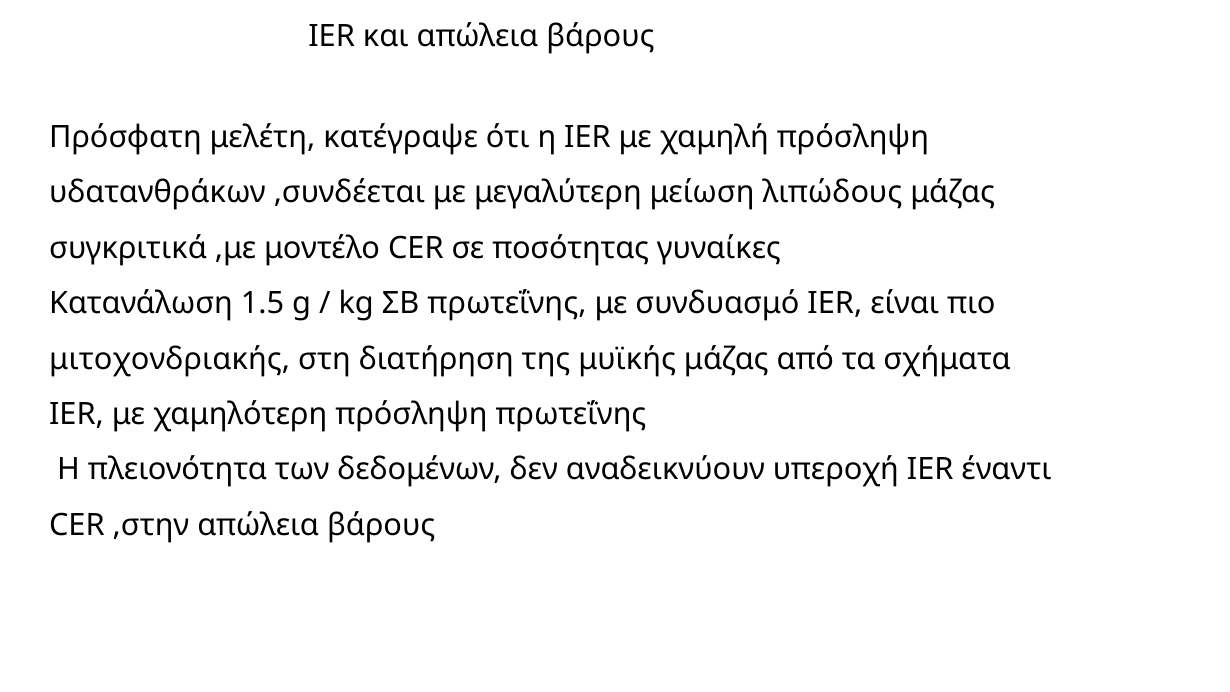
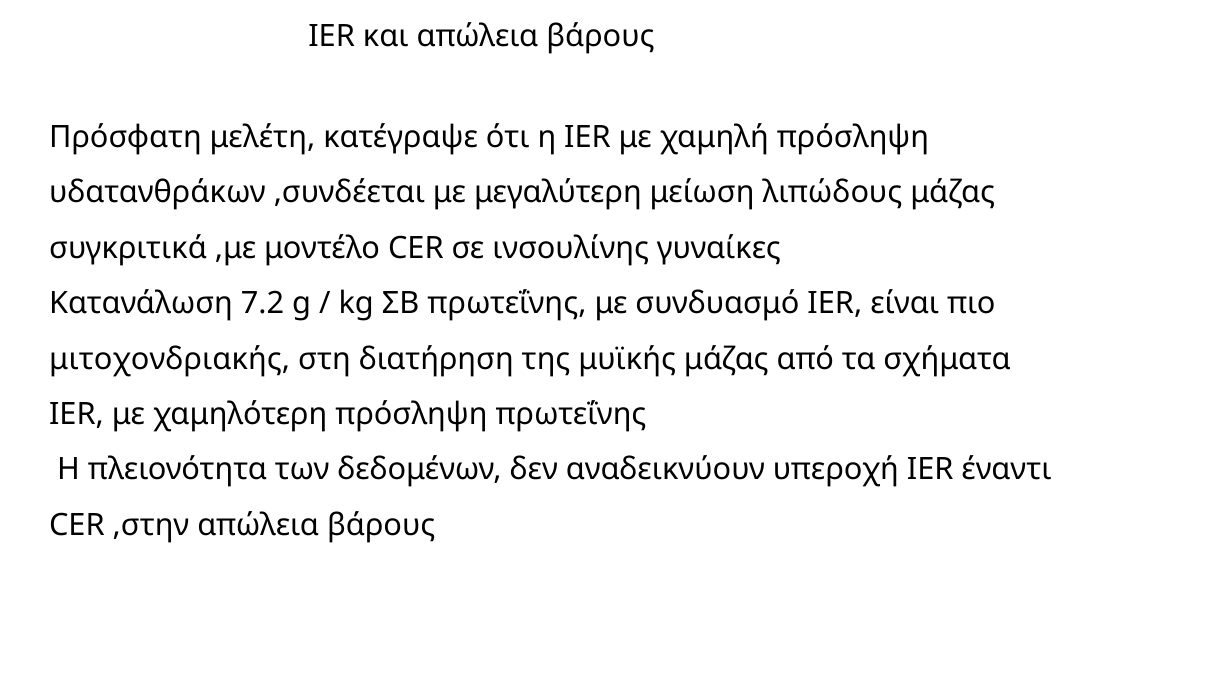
ποσότητας: ποσότητας -> ινσουλίνης (571, 248)
1.5: 1.5 -> 7.2 (263, 304)
